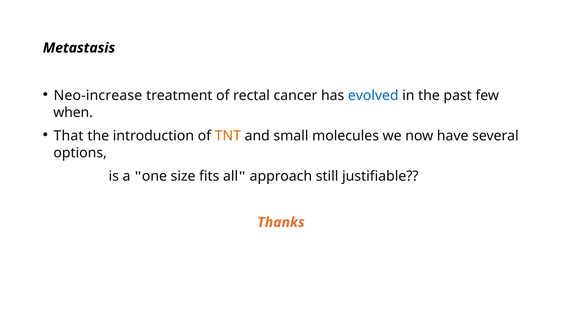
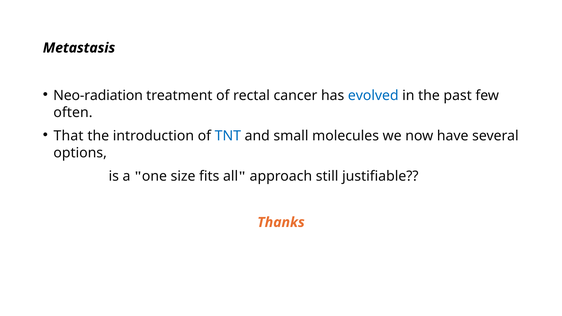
Neo-increase: Neo-increase -> Neo-radiation (98, 95)
when: when -> often (73, 113)
TNT colour: orange -> blue (228, 136)
